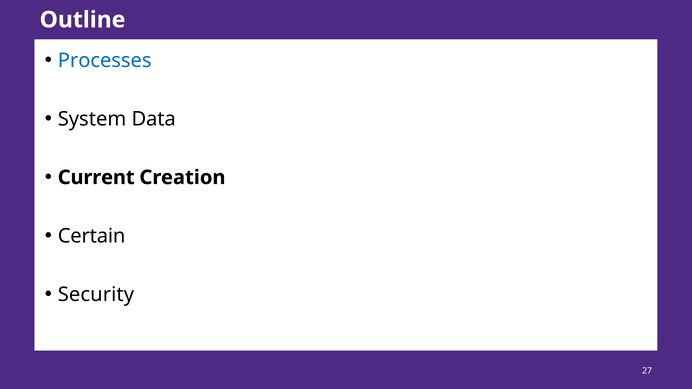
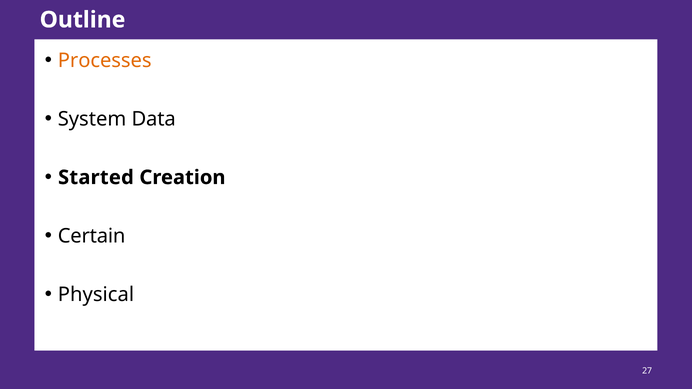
Processes colour: blue -> orange (105, 61)
Current: Current -> Started (96, 178)
Security: Security -> Physical (96, 295)
